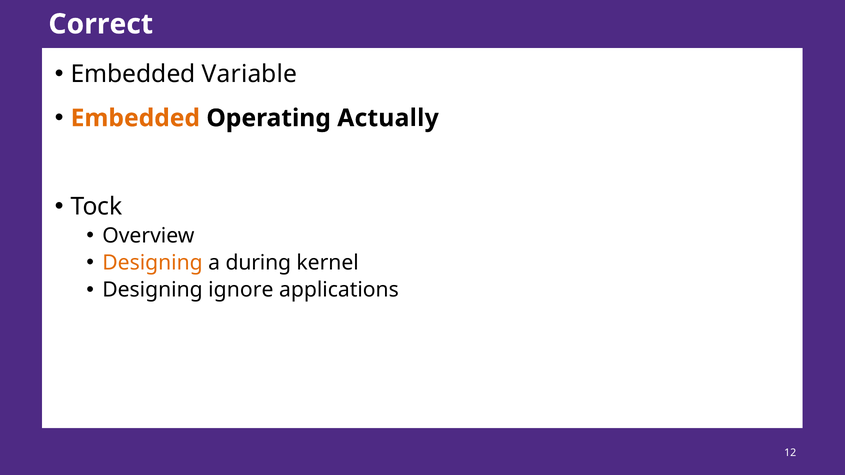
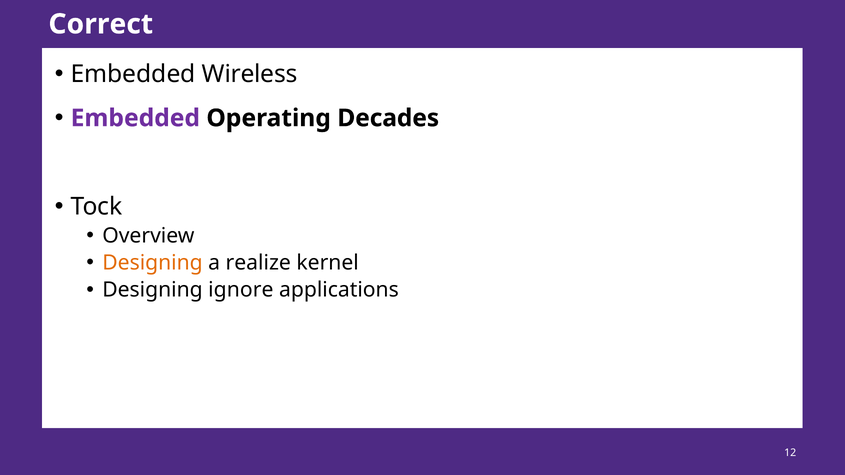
Variable: Variable -> Wireless (250, 74)
Embedded colour: orange -> purple (135, 118)
Actually: Actually -> Decades (388, 118)
during: during -> realize (258, 263)
